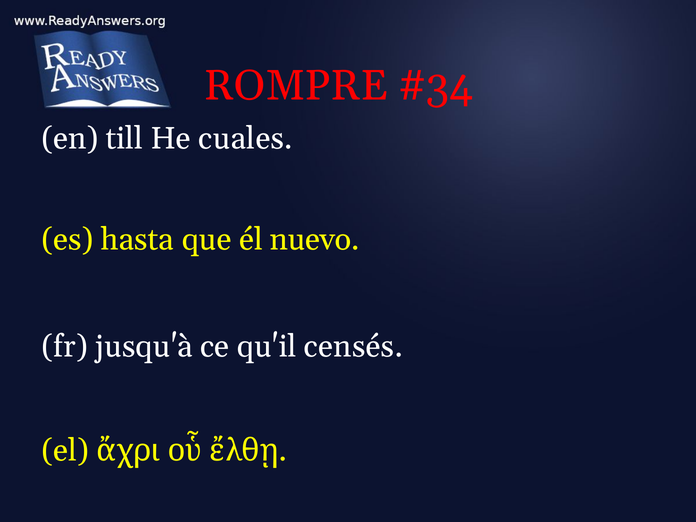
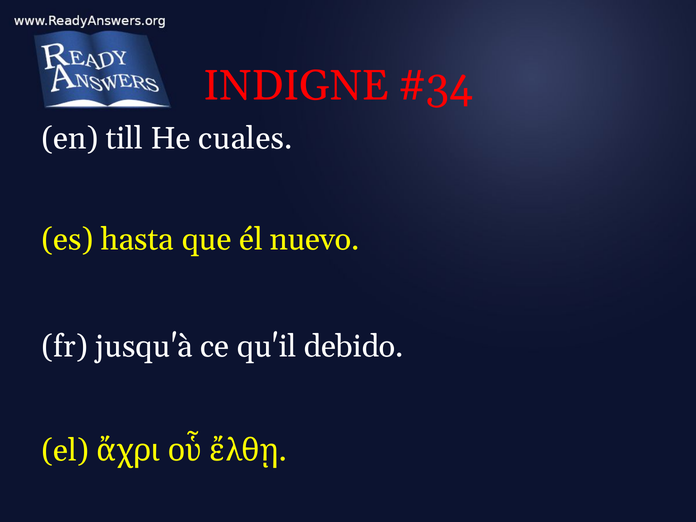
ROMPRE: ROMPRE -> INDIGNE (296, 86)
censés: censés -> debido (354, 347)
